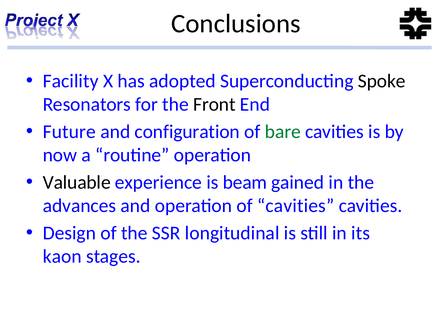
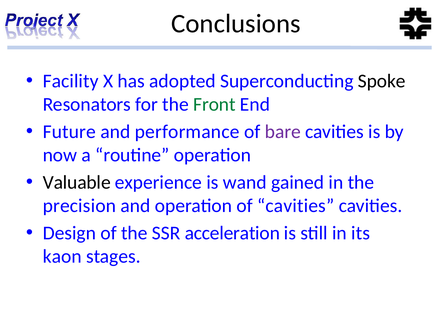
Front colour: black -> green (214, 105)
configuration: configuration -> performance (187, 132)
bare colour: green -> purple (283, 132)
beam: beam -> wand (245, 183)
advances: advances -> precision (79, 206)
longitudinal: longitudinal -> acceleration (232, 233)
